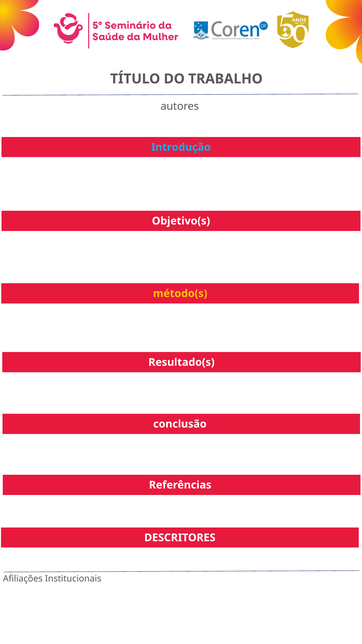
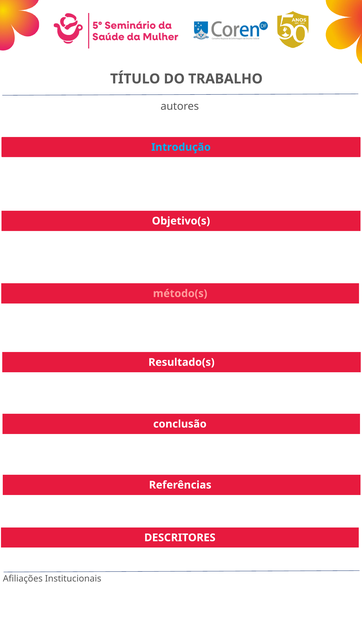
método(s colour: yellow -> pink (180, 293)
